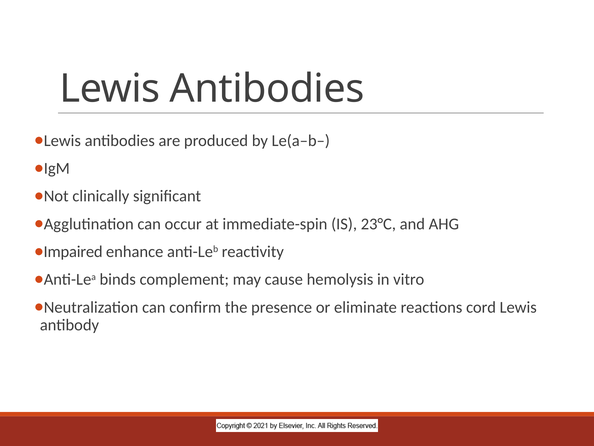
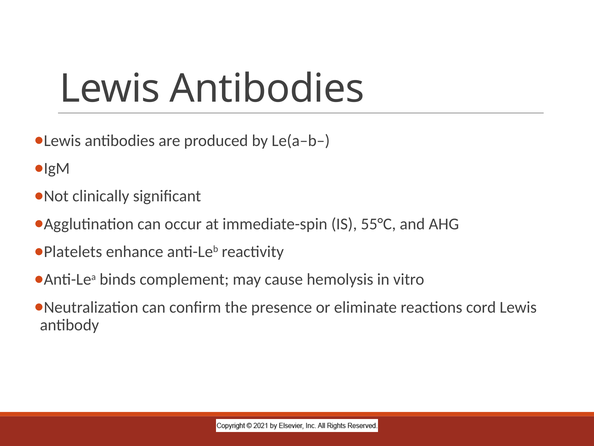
23°C: 23°C -> 55°C (378, 224)
Impaired: Impaired -> Platelets (73, 251)
